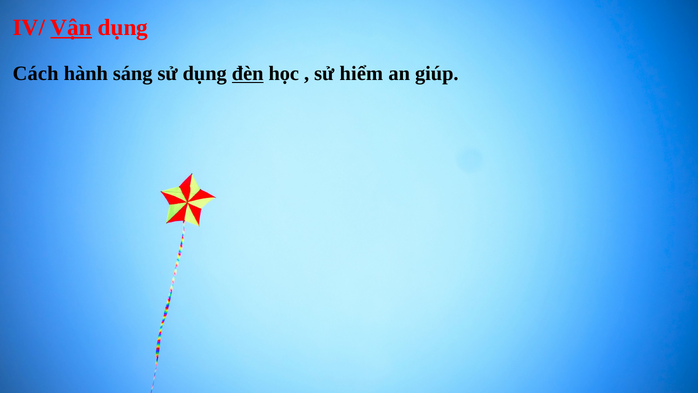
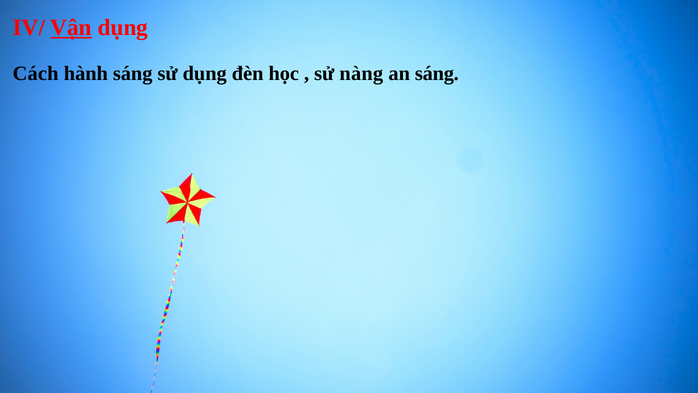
đèn underline: present -> none (248, 74)
hiểm: hiểm -> nàng (361, 74)
an giúp: giúp -> sáng (437, 74)
